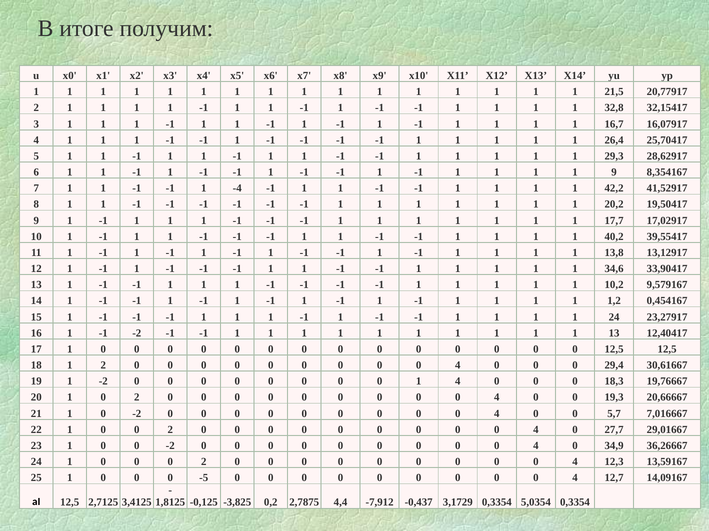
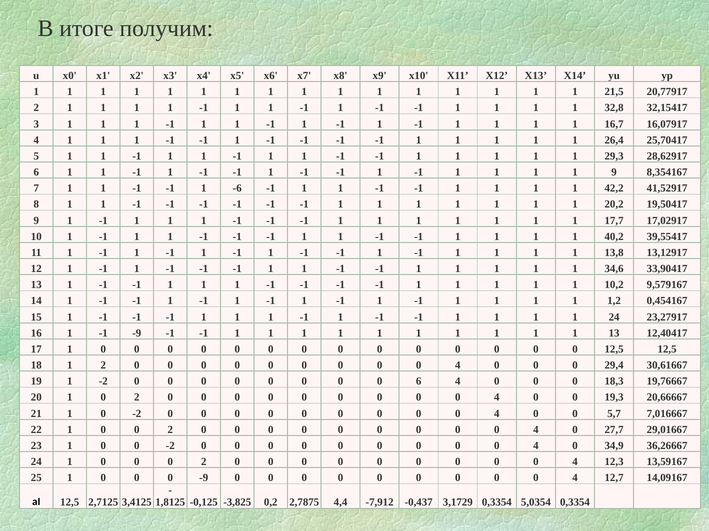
-4: -4 -> -6 (237, 189)
-1 -2: -2 -> -9 (137, 334)
0 1: 1 -> 6 (419, 382)
0 -5: -5 -> -9 (204, 478)
